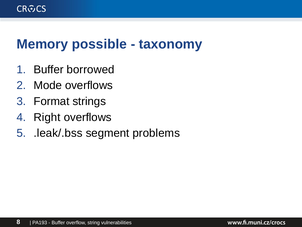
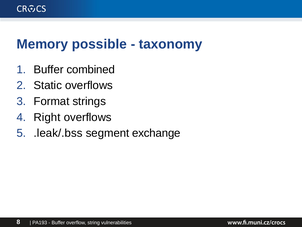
borrowed: borrowed -> combined (91, 69)
Mode: Mode -> Static (48, 85)
problems: problems -> exchange (156, 133)
